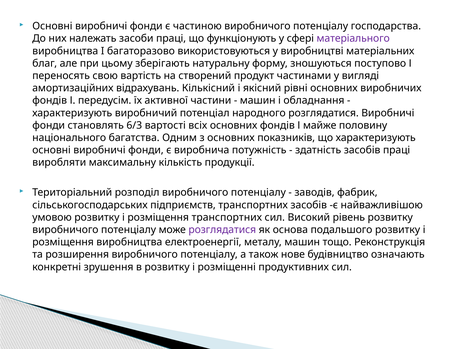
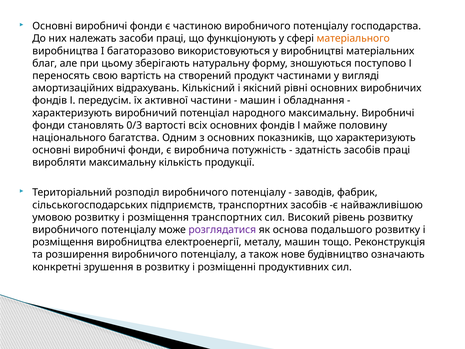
матеріального colour: purple -> orange (353, 39)
народного розглядатися: розглядатися -> максимальну (324, 113)
6/3: 6/3 -> 0/3 (134, 125)
